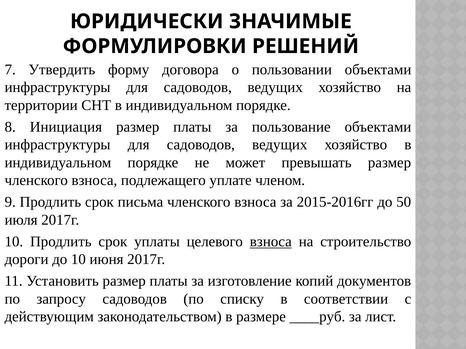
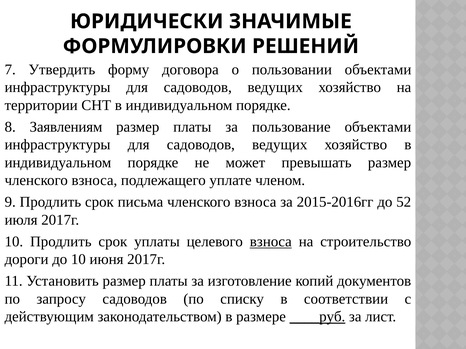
Инициация: Инициация -> Заявлениям (66, 127)
50: 50 -> 52 (404, 202)
____руб underline: none -> present (317, 317)
